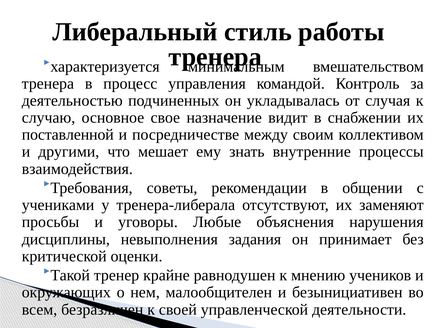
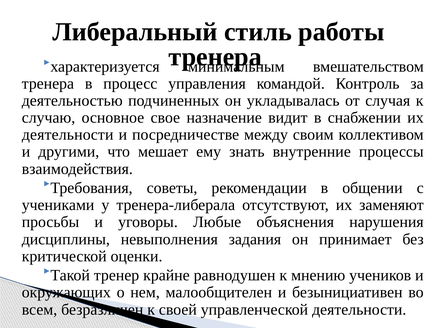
поставленной: поставленной -> деятельности (68, 135)
